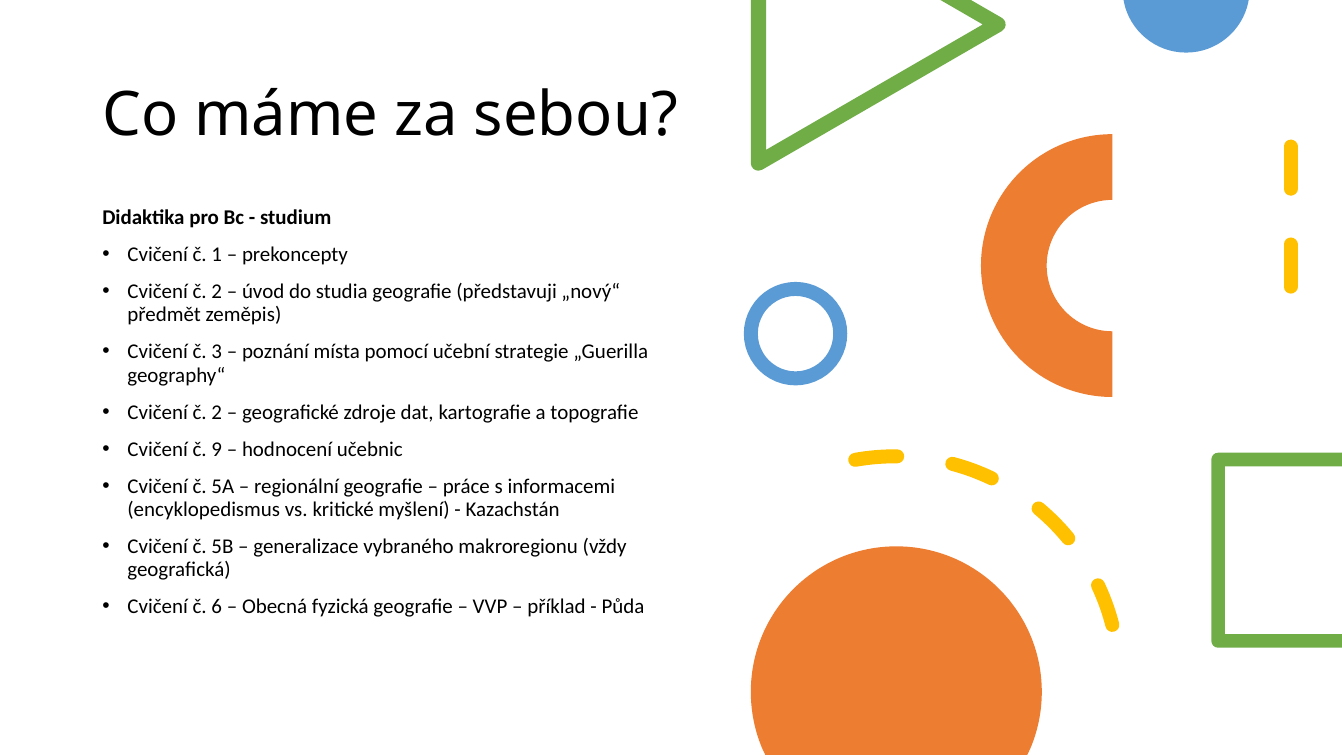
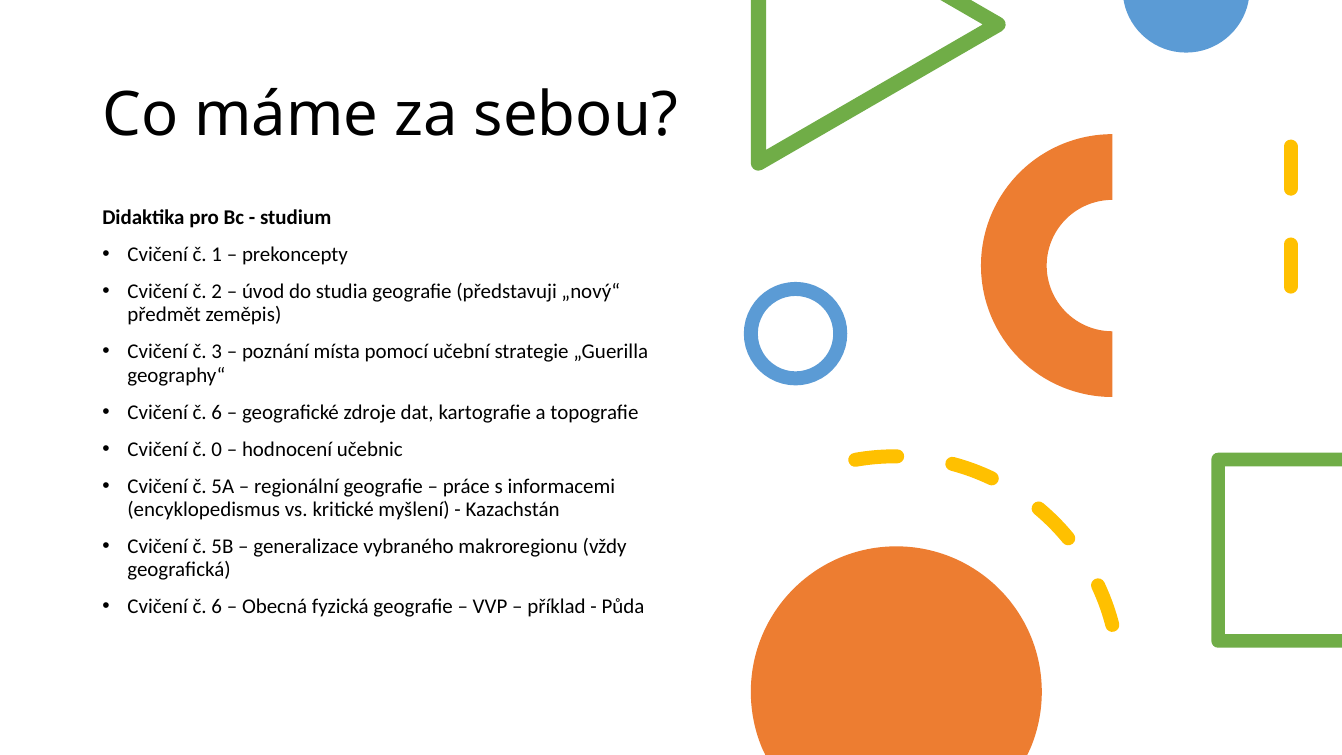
2: 2 -> 6 (217, 412)
9: 9 -> 0 (217, 449)
